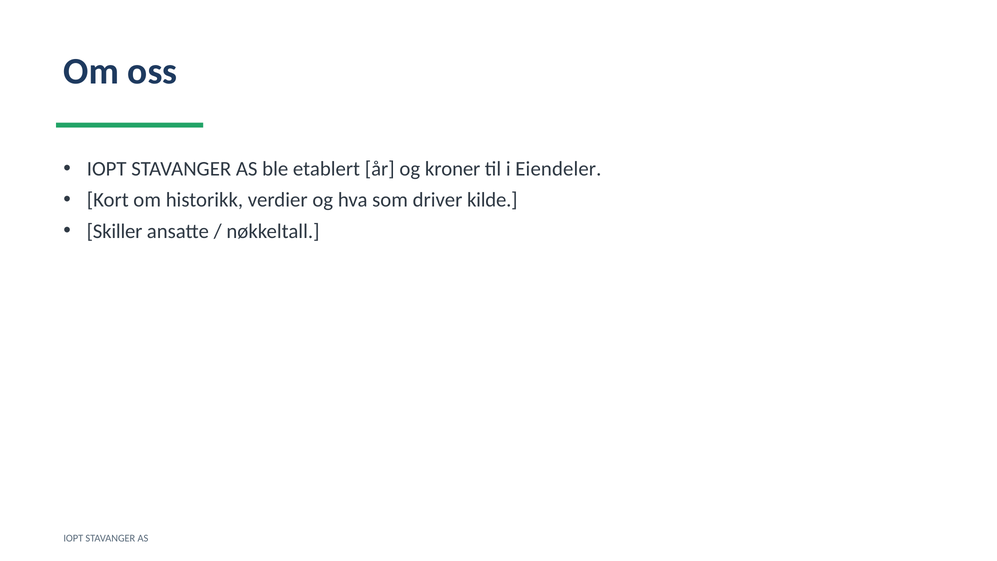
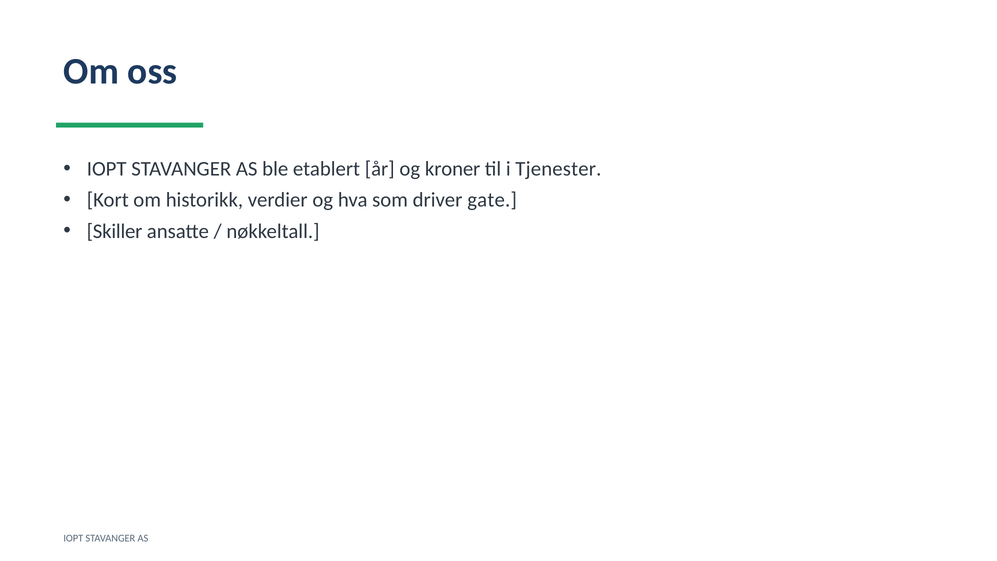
Eiendeler: Eiendeler -> Tjenester (558, 169)
kilde: kilde -> gate (492, 200)
